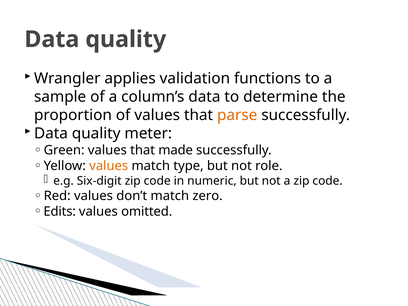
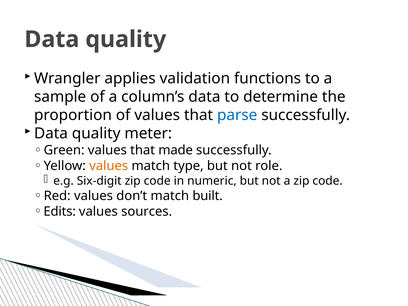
parse colour: orange -> blue (237, 115)
zero: zero -> built (208, 196)
omitted: omitted -> sources (147, 212)
